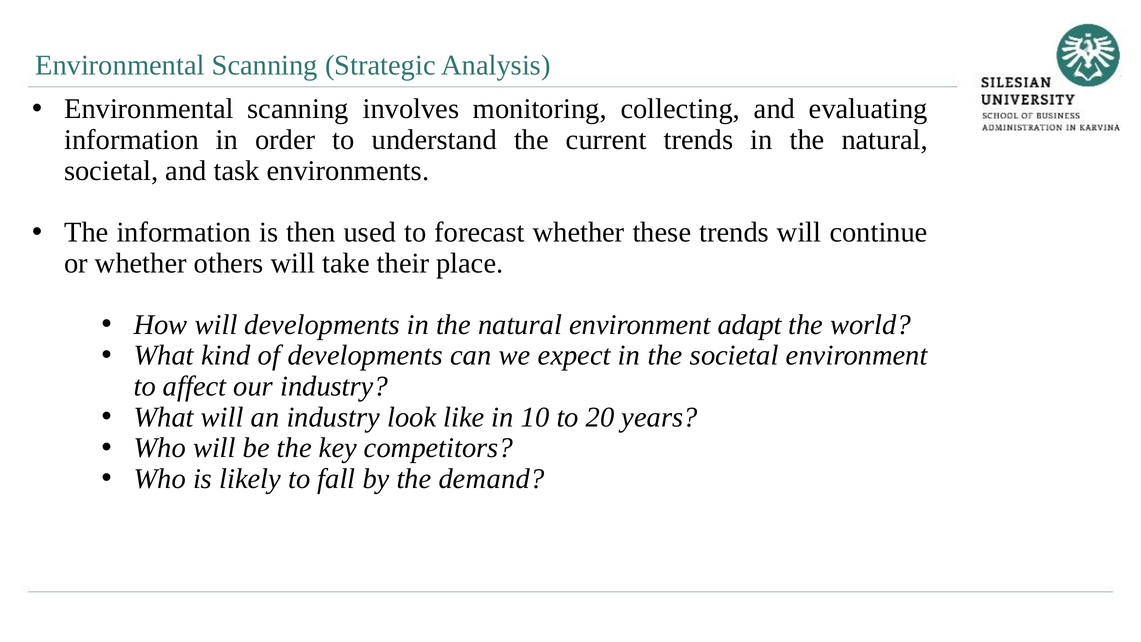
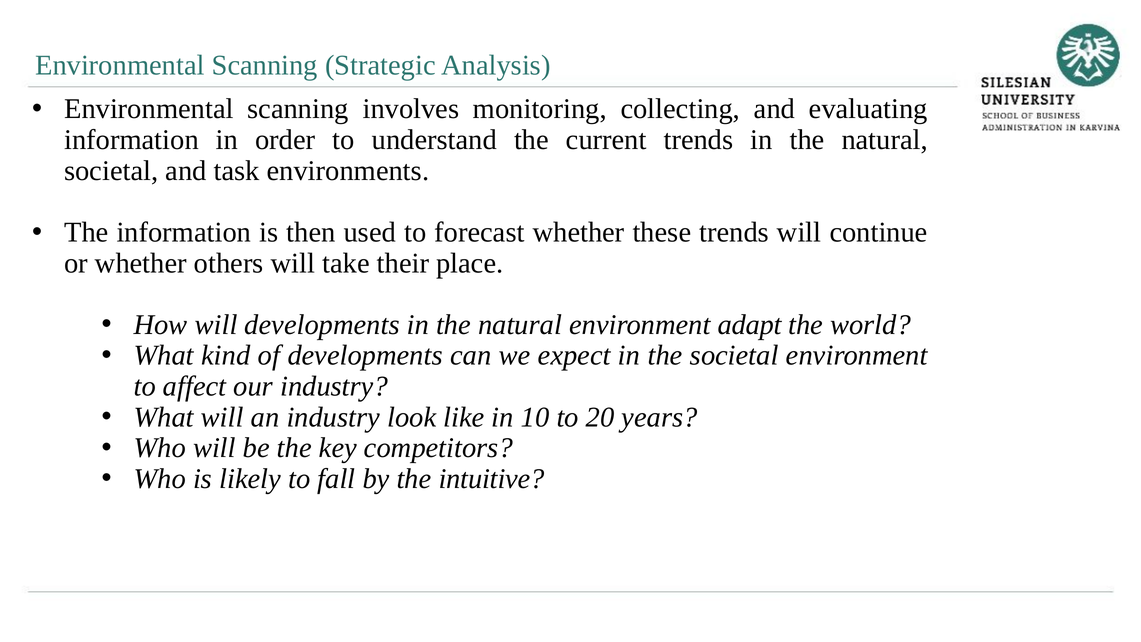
demand: demand -> intuitive (492, 479)
